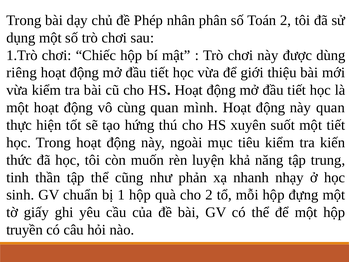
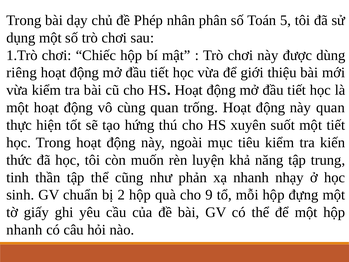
Toán 2: 2 -> 5 (286, 20)
mình: mình -> trống (201, 108)
1: 1 -> 2 (121, 195)
cho 2: 2 -> 9 (209, 195)
truyền: truyền -> nhanh (24, 230)
